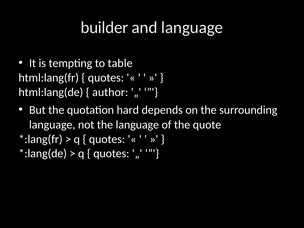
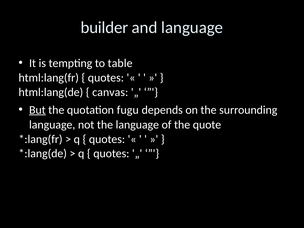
author: author -> canvas (110, 92)
But underline: none -> present (37, 110)
hard: hard -> fugu (128, 110)
